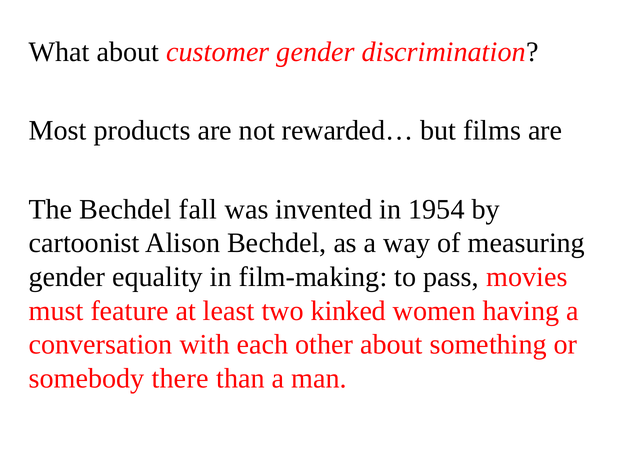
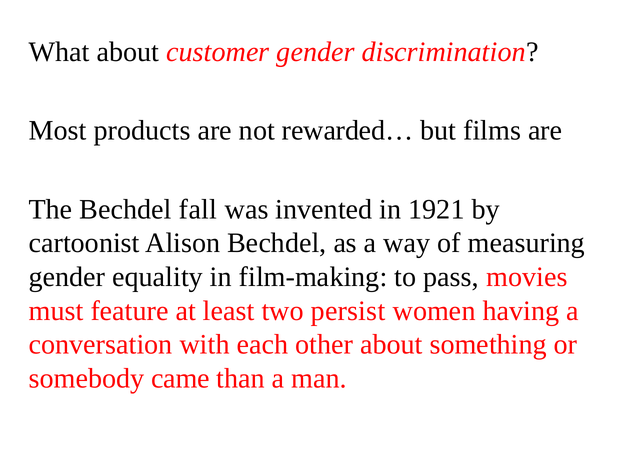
1954: 1954 -> 1921 (436, 209)
kinked: kinked -> persist (348, 311)
there: there -> came (180, 378)
